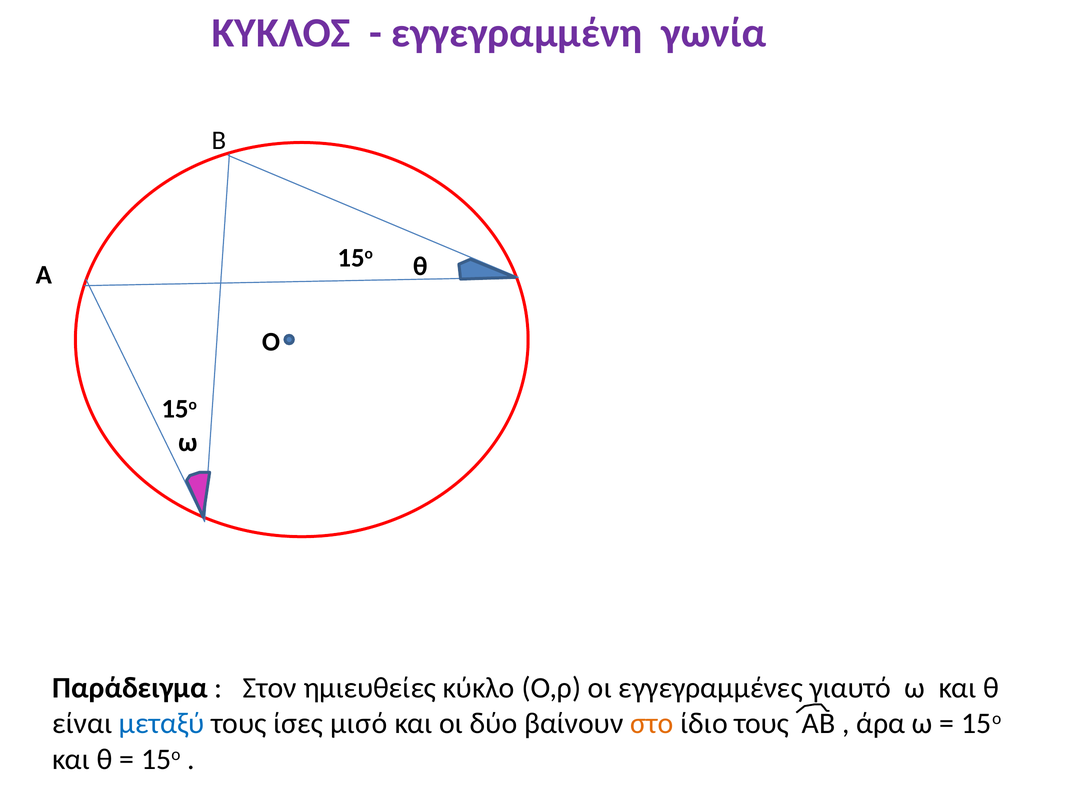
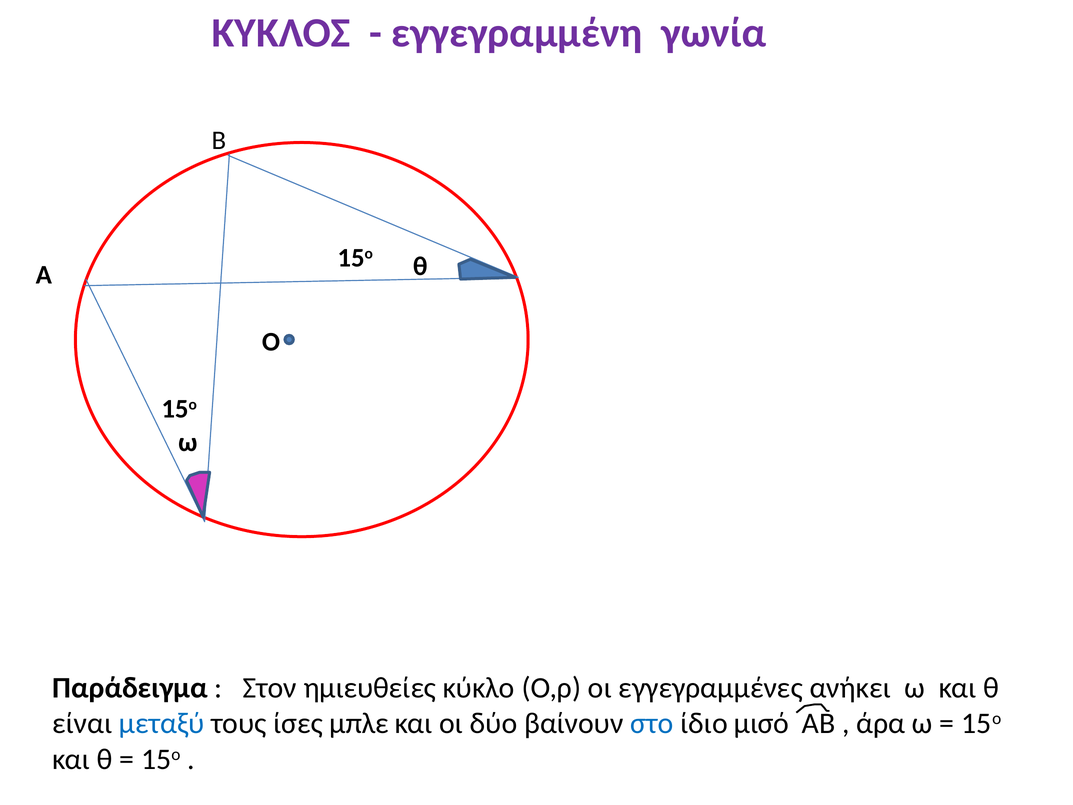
γιαυτό: γιαυτό -> ανήκει (850, 687)
μισό: μισό -> μπλε (359, 723)
στο colour: orange -> blue (652, 723)
ίδιο τους: τους -> μισό (762, 723)
